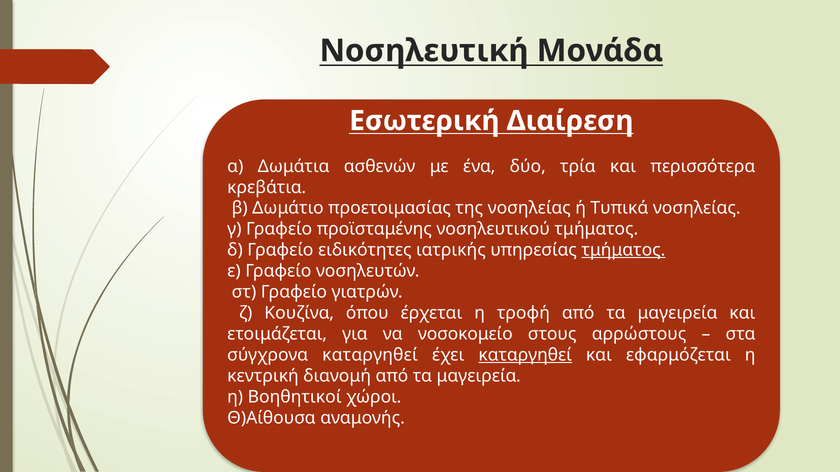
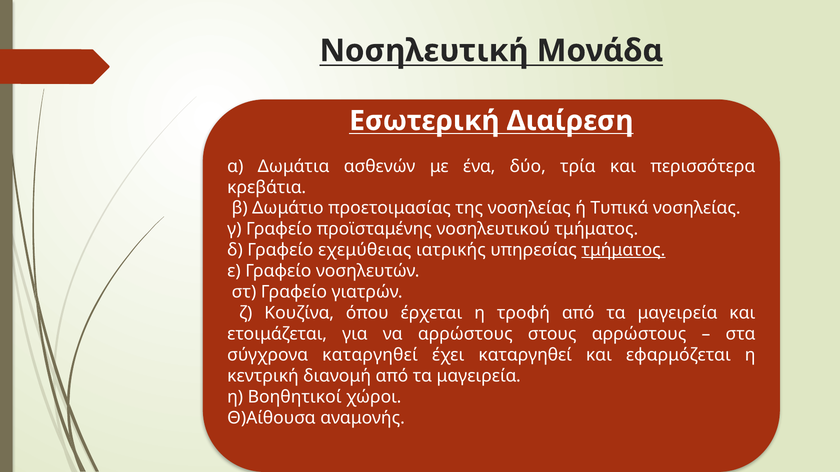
ειδικότητες: ειδικότητες -> εχεμύθειας (365, 250)
να νοσοκομείο: νοσοκομείο -> αρρώστους (465, 334)
καταργηθεί underline: present -> none (525, 355)
